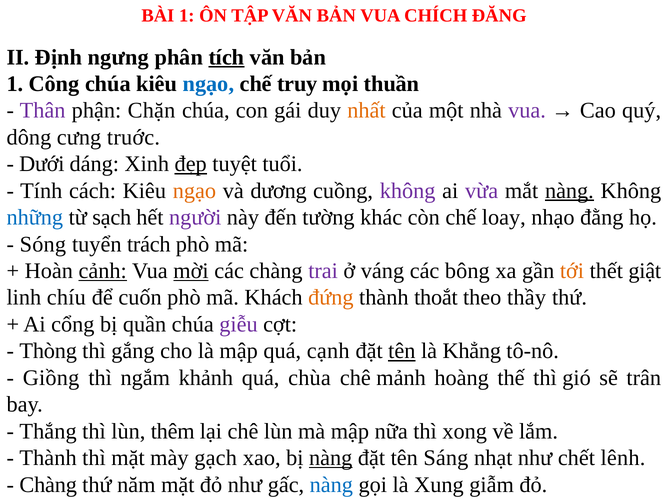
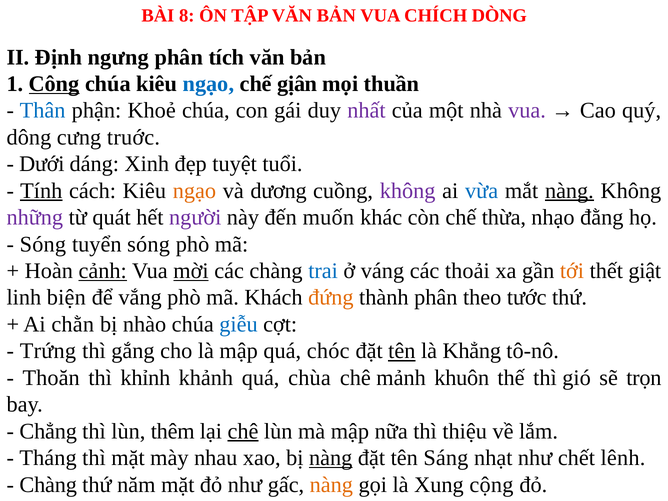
BÀI 1: 1 -> 8 (187, 16)
ĐĂNG: ĐĂNG -> DÒNG (499, 16)
tích underline: present -> none (226, 57)
Công underline: none -> present (54, 84)
truy: truy -> gịân (297, 84)
Thân colour: purple -> blue (43, 111)
Chặn: Chặn -> Khoẻ (152, 111)
nhất colour: orange -> purple (366, 111)
đẹp underline: present -> none (191, 164)
Tính underline: none -> present (41, 191)
vừa colour: purple -> blue (482, 191)
những colour: blue -> purple (35, 217)
sạch: sạch -> quát (112, 217)
tường: tường -> muốn (328, 217)
loay: loay -> thừa (504, 217)
tuyển trách: trách -> sóng (149, 244)
trai colour: purple -> blue (323, 271)
bông: bông -> thoải (467, 271)
chíu: chíu -> biện (66, 298)
cuốn: cuốn -> vắng (140, 298)
thành thoắt: thoắt -> phân (436, 298)
thầy: thầy -> tước (527, 298)
cổng: cổng -> chằn (73, 324)
quần: quần -> nhào (145, 324)
giễu colour: purple -> blue (238, 324)
Thòng: Thòng -> Trứng (48, 351)
cạnh: cạnh -> chóc (328, 351)
Giồng: Giồng -> Thoăn (51, 378)
ngắm: ngắm -> khỉnh (145, 378)
hoàng: hoàng -> khuôn (462, 378)
trân: trân -> trọn (644, 378)
Thắng: Thắng -> Chẳng (48, 431)
chê underline: none -> present (243, 431)
xong: xong -> thiệu (465, 431)
Thành: Thành -> Tháng (48, 458)
gạch: gạch -> nhau (216, 458)
nàng colour: blue -> orange (331, 485)
giẫm: giẫm -> cộng (491, 485)
